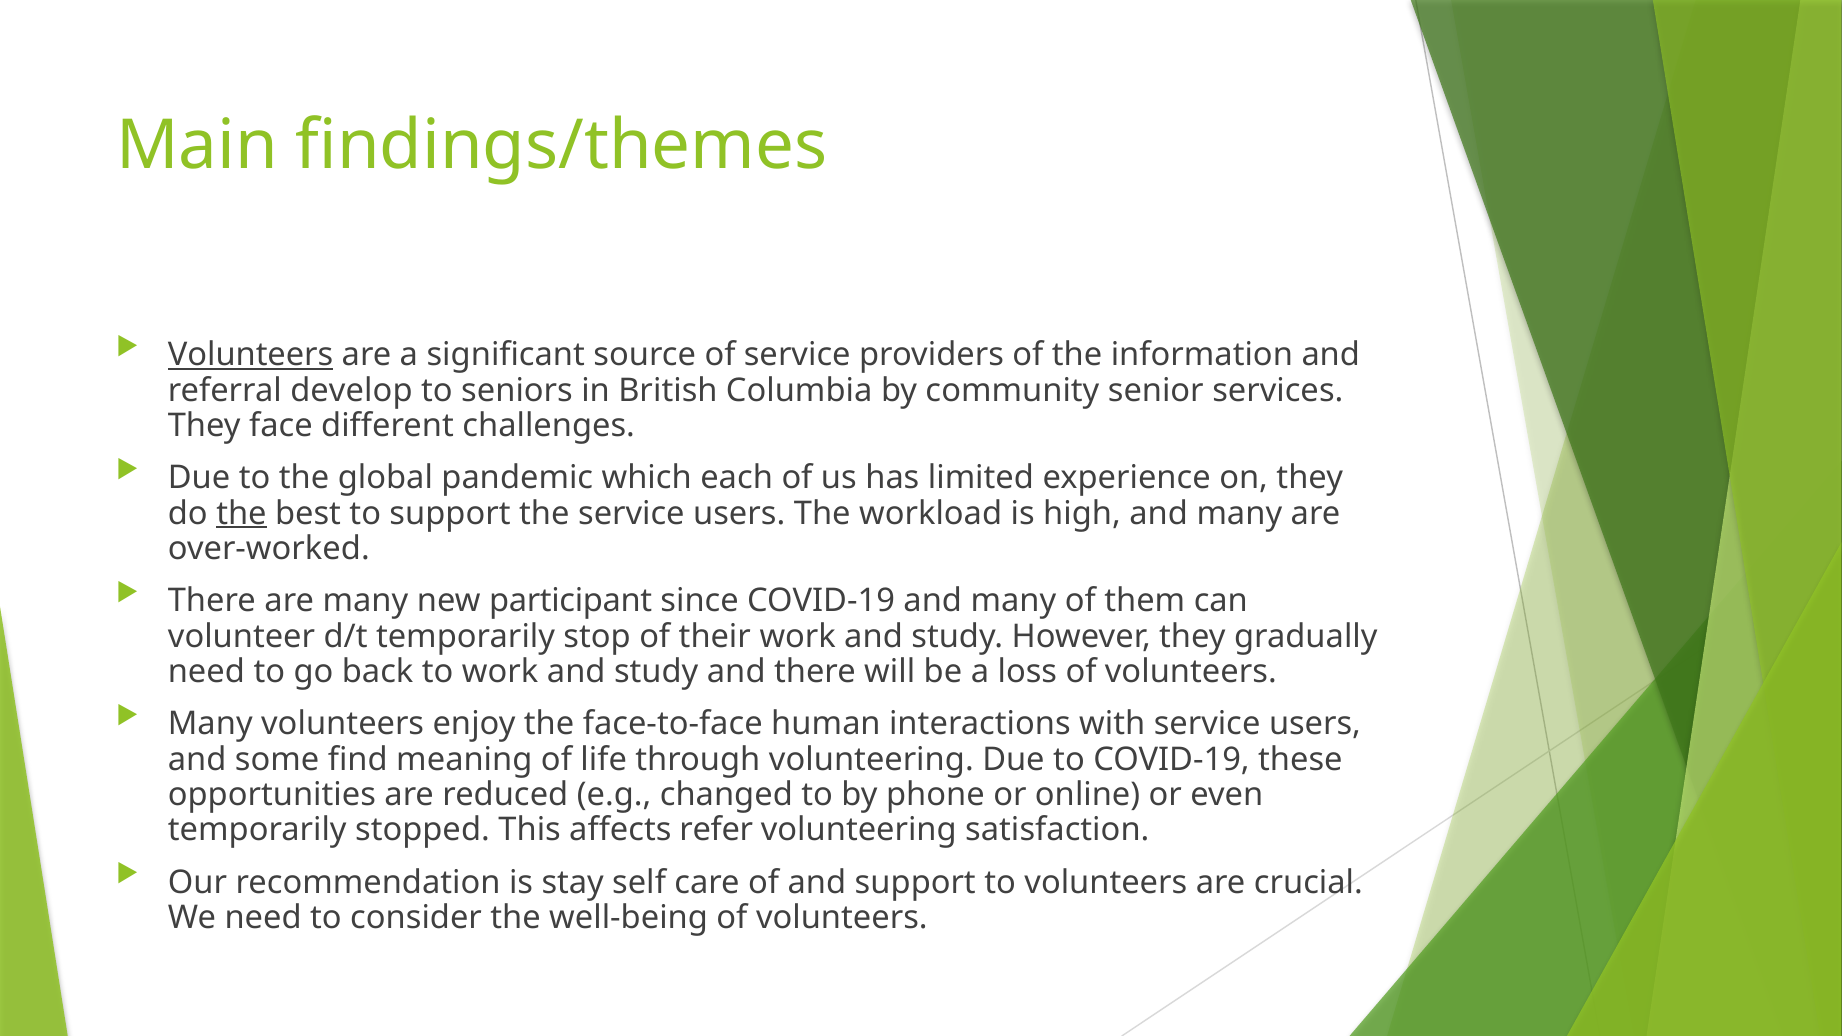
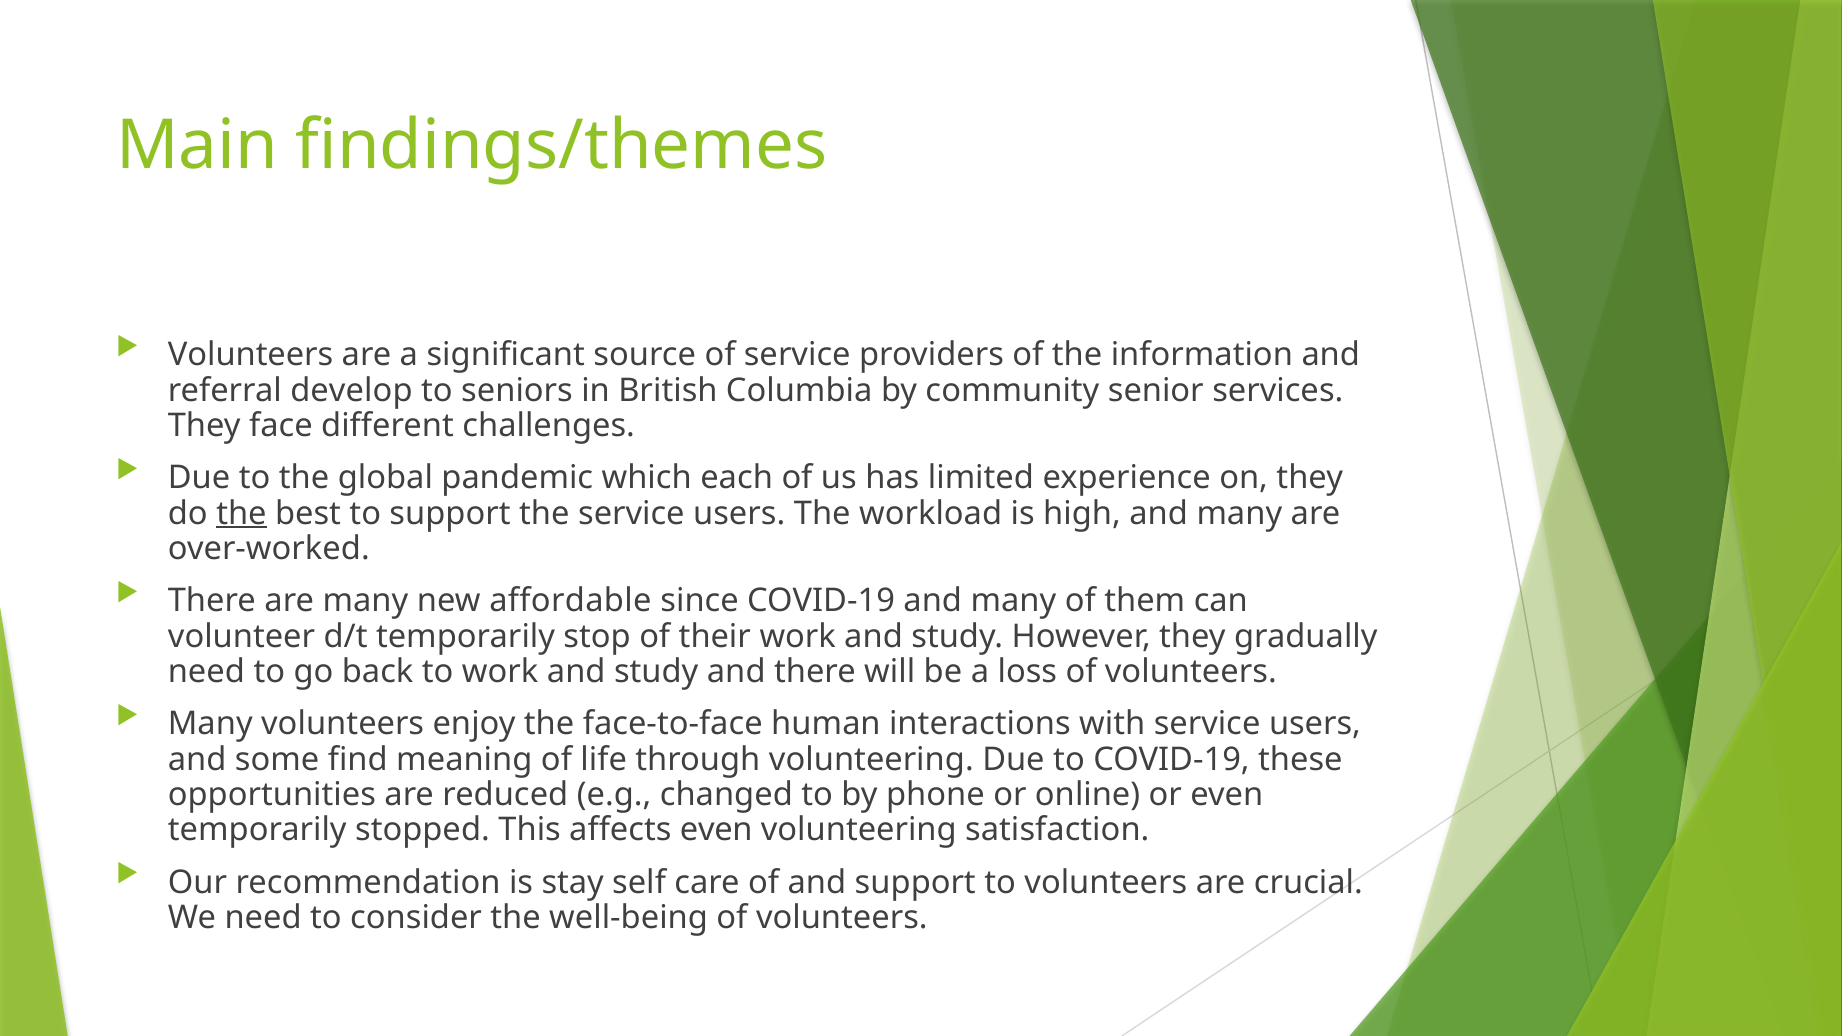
Volunteers underline: present -> none (251, 355)
participant: participant -> affordable (570, 601)
affects refer: refer -> even (716, 830)
